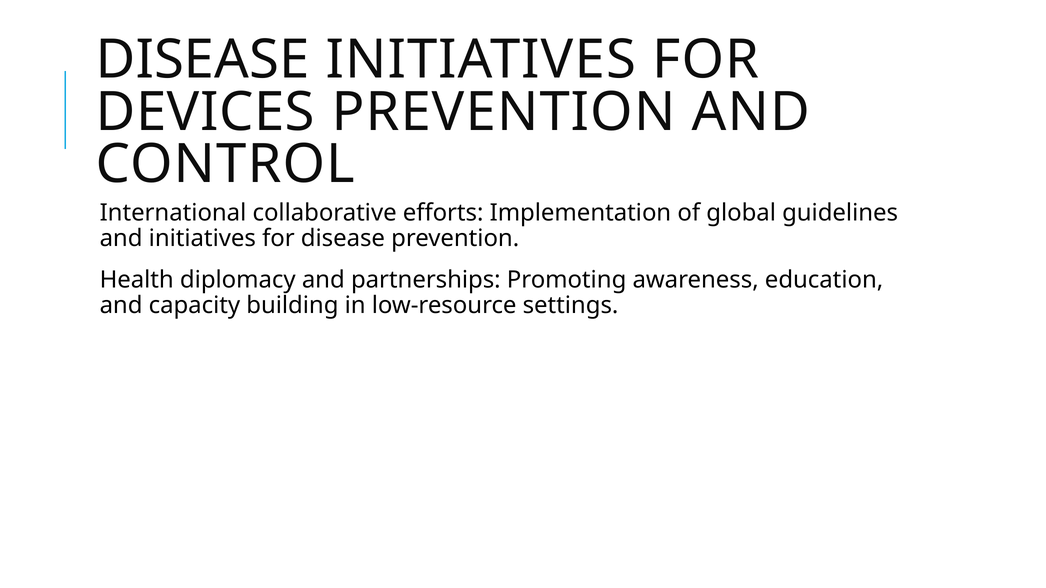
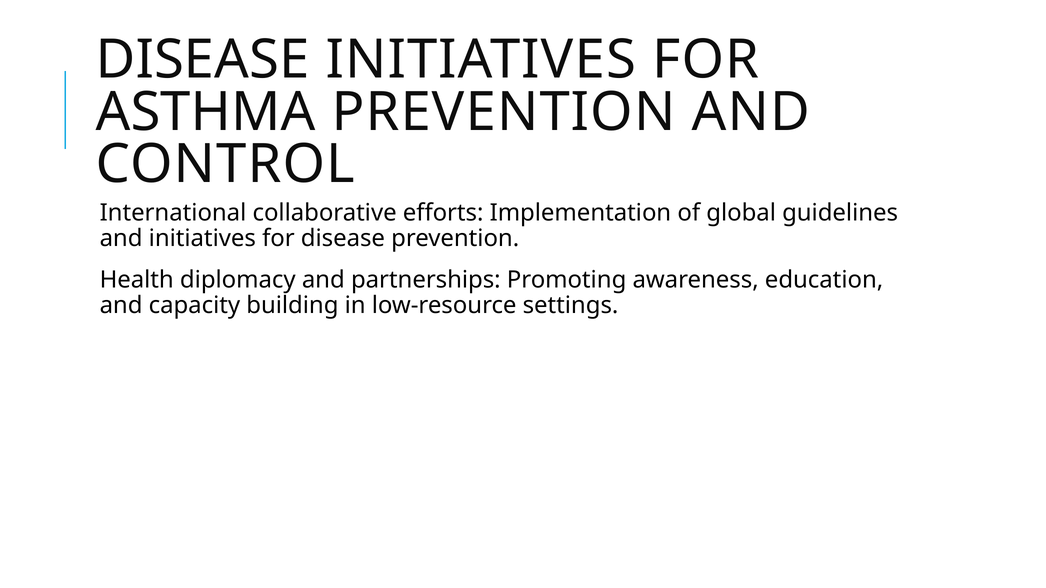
DEVICES: DEVICES -> ASTHMA (206, 112)
